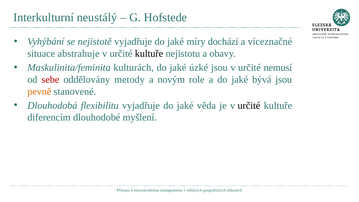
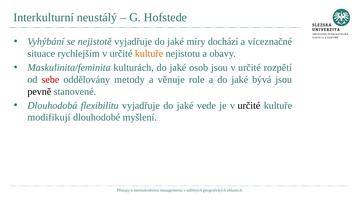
abstrahuje: abstrahuje -> rychlejším (79, 54)
kultuře colour: black -> orange (149, 54)
úzké: úzké -> osob (199, 68)
nemusí: nemusí -> rozpětí (278, 68)
novým: novým -> věnuje (171, 80)
pevně colour: orange -> black (39, 91)
věda: věda -> vede (206, 105)
diferencím: diferencím -> modifikují (49, 117)
